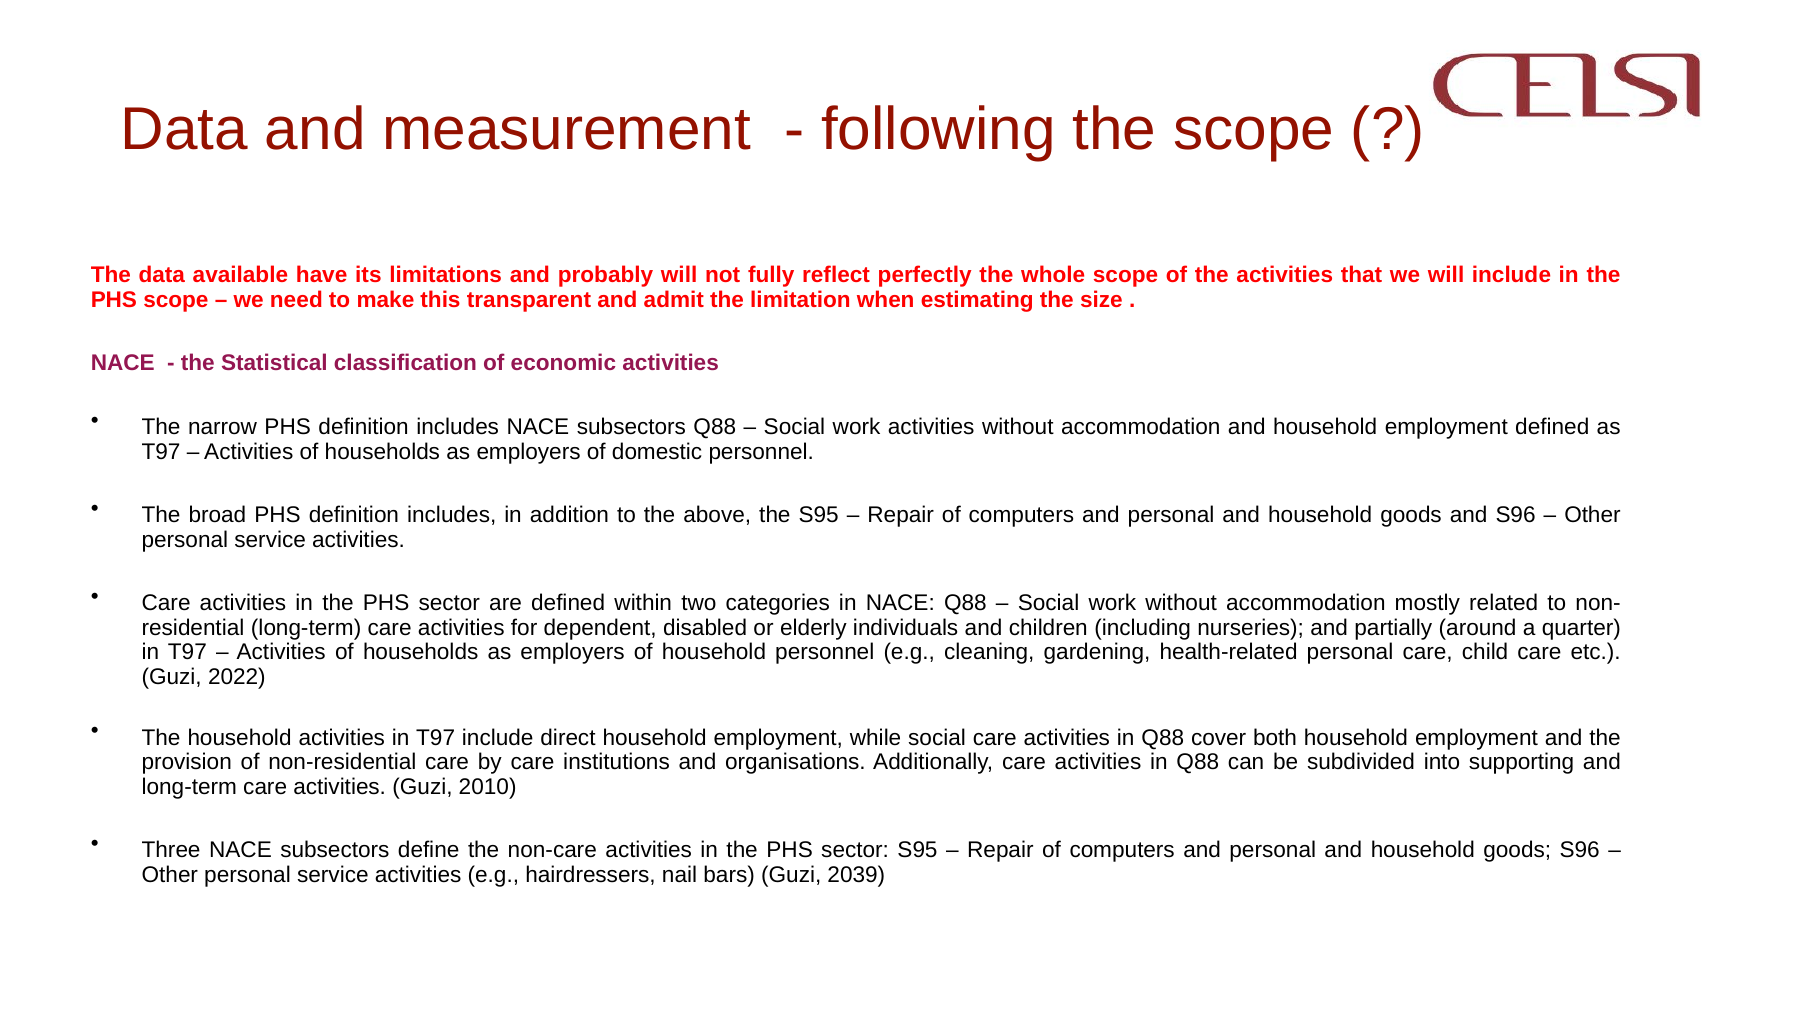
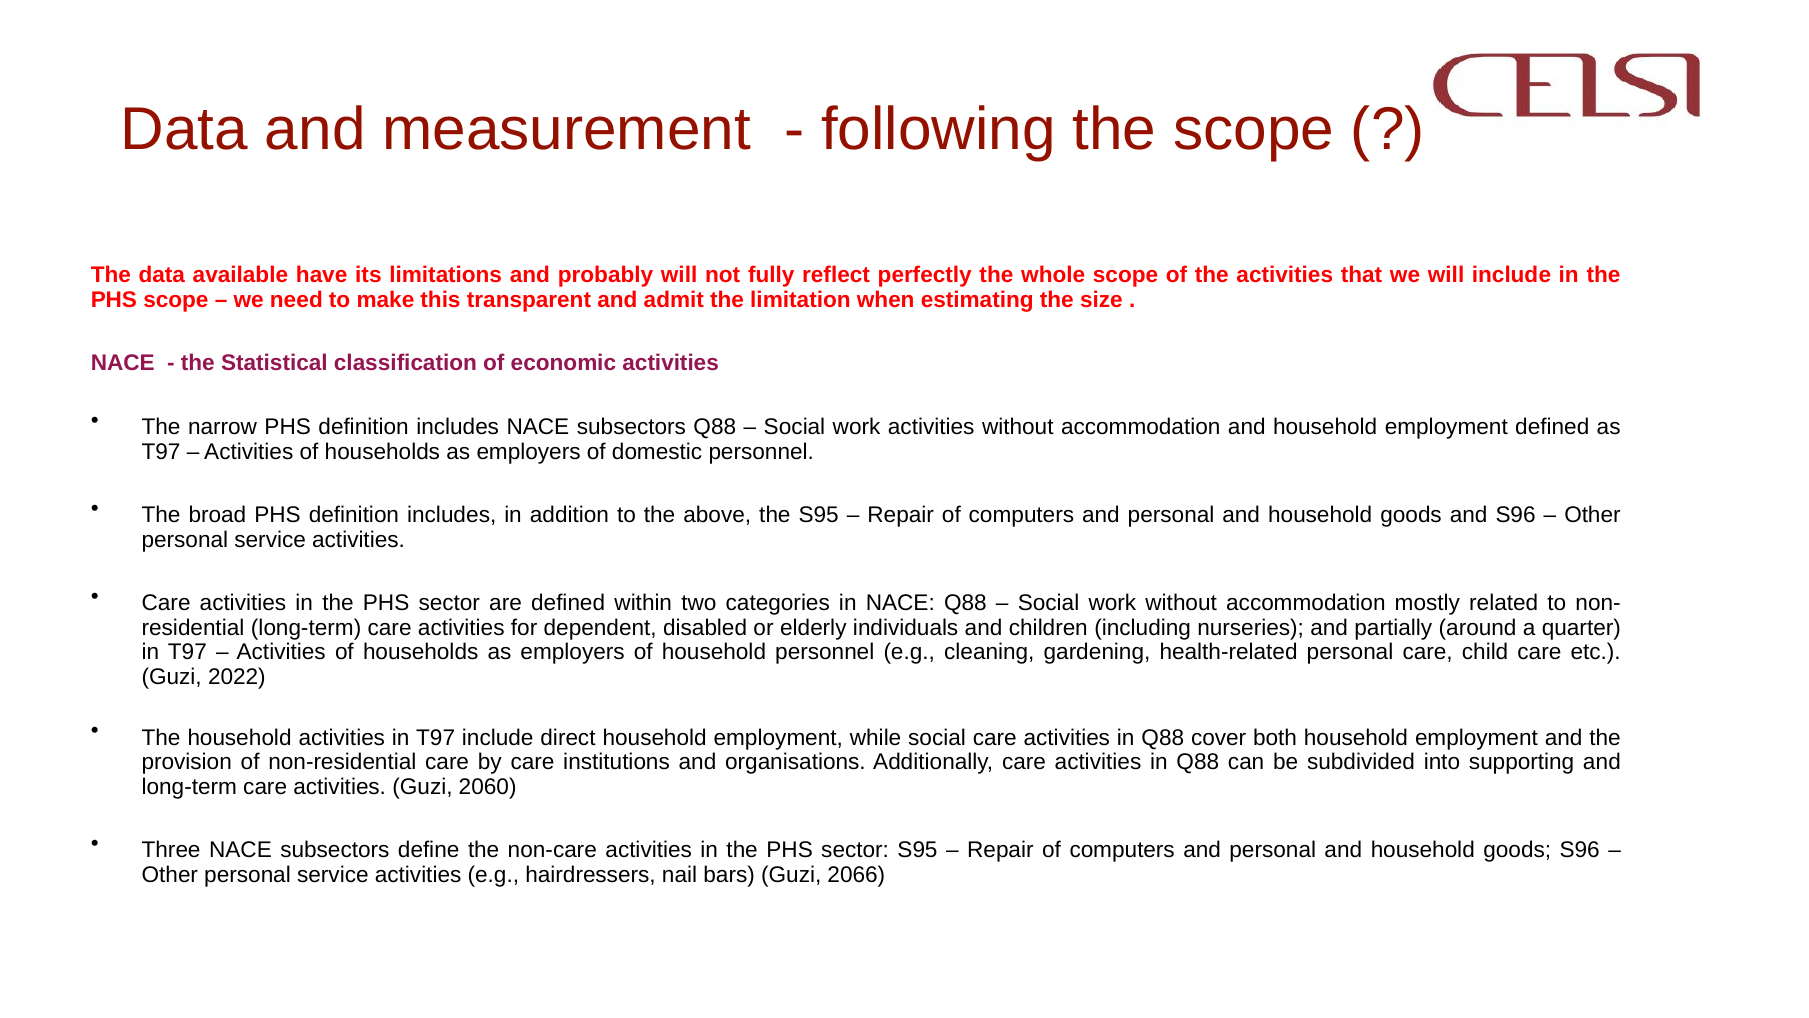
2010: 2010 -> 2060 (488, 786)
2039: 2039 -> 2066 (856, 874)
